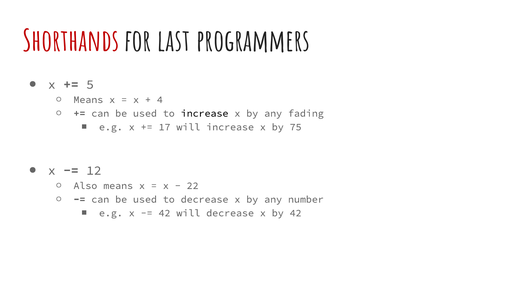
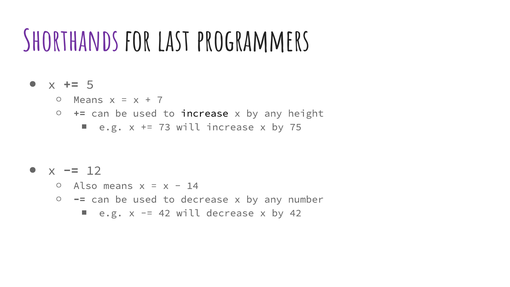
Shorthands colour: red -> purple (71, 41)
4: 4 -> 7 (160, 100)
fading: fading -> height (306, 113)
17: 17 -> 73 (165, 127)
22: 22 -> 14 (193, 186)
